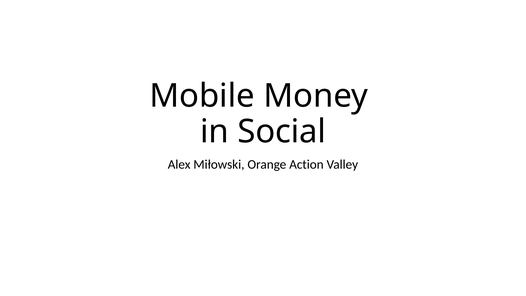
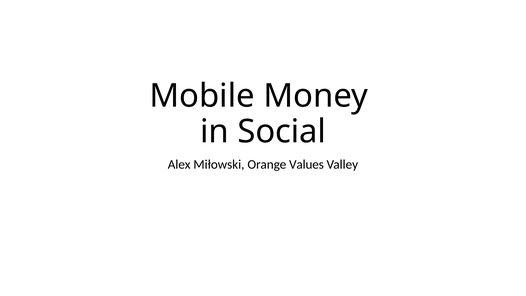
Action: Action -> Values (307, 164)
